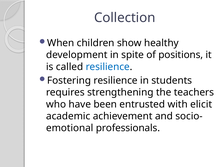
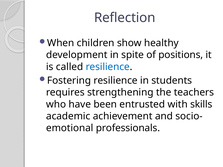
Collection: Collection -> Reflection (125, 18)
elicit: elicit -> skills (201, 104)
